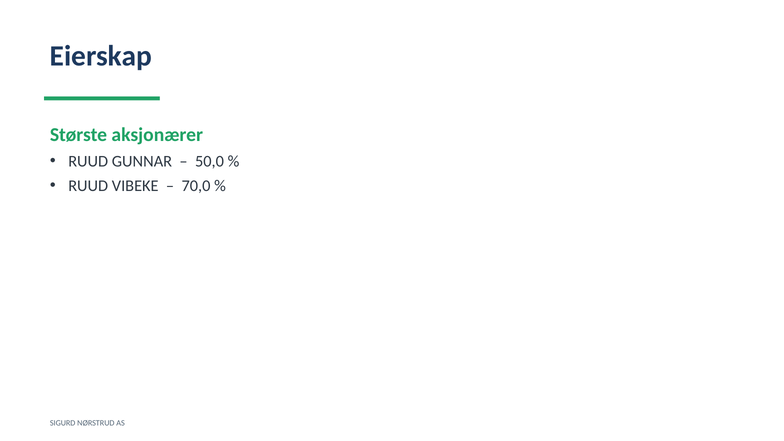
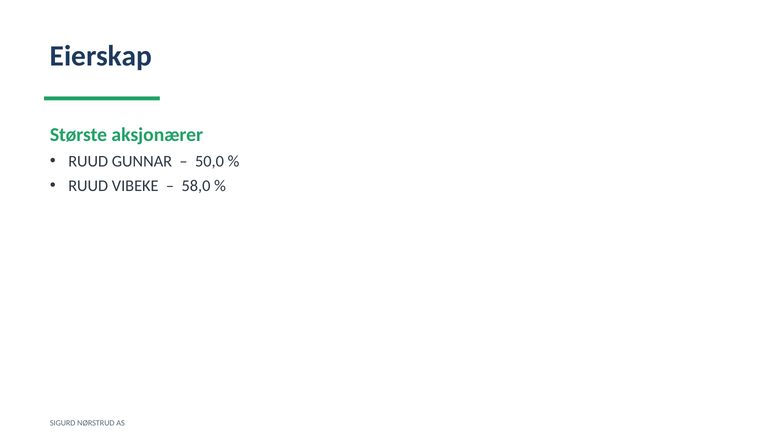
70,0: 70,0 -> 58,0 (196, 186)
